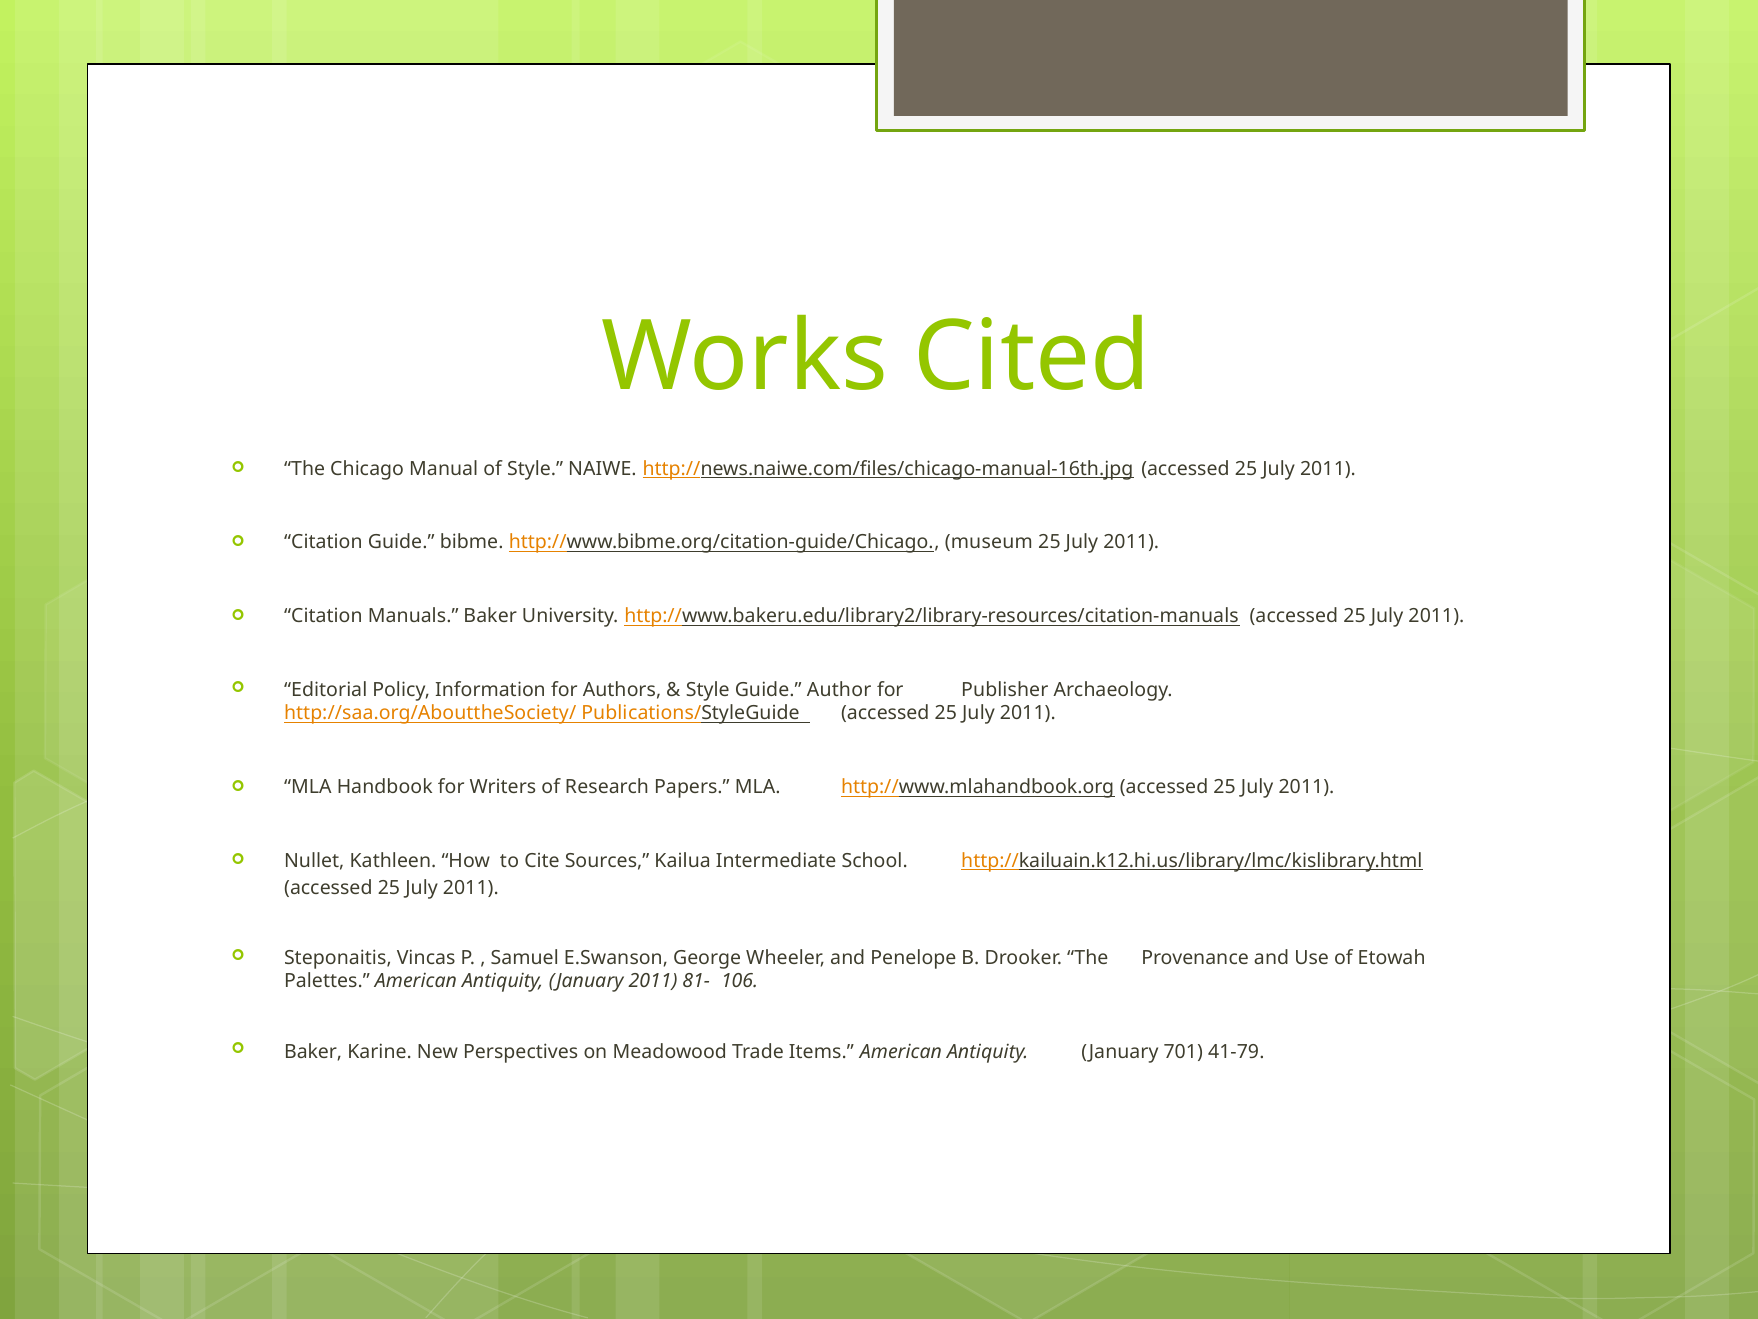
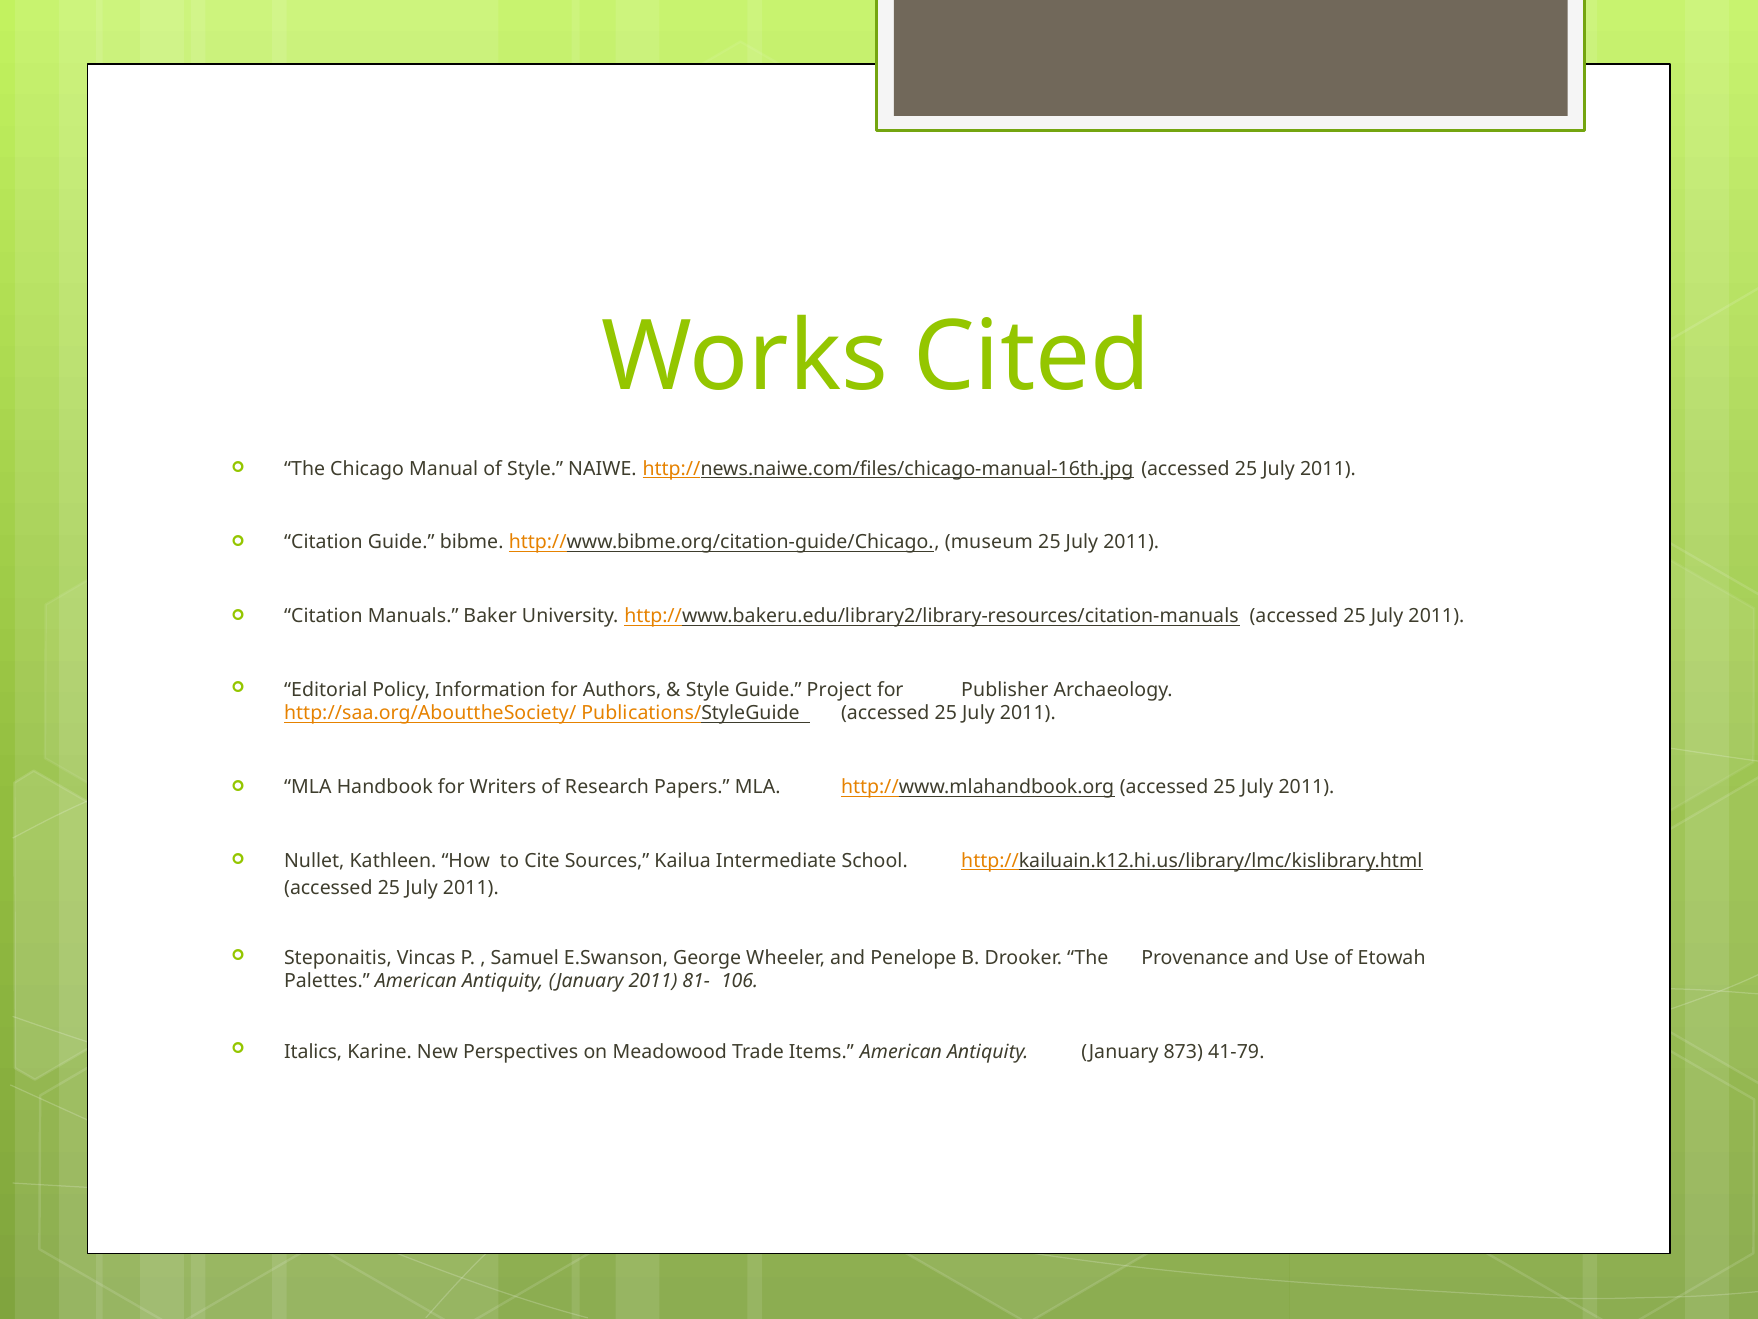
Author: Author -> Project (839, 690)
Baker: Baker -> Italics (313, 1051)
701: 701 -> 873 (1183, 1051)
